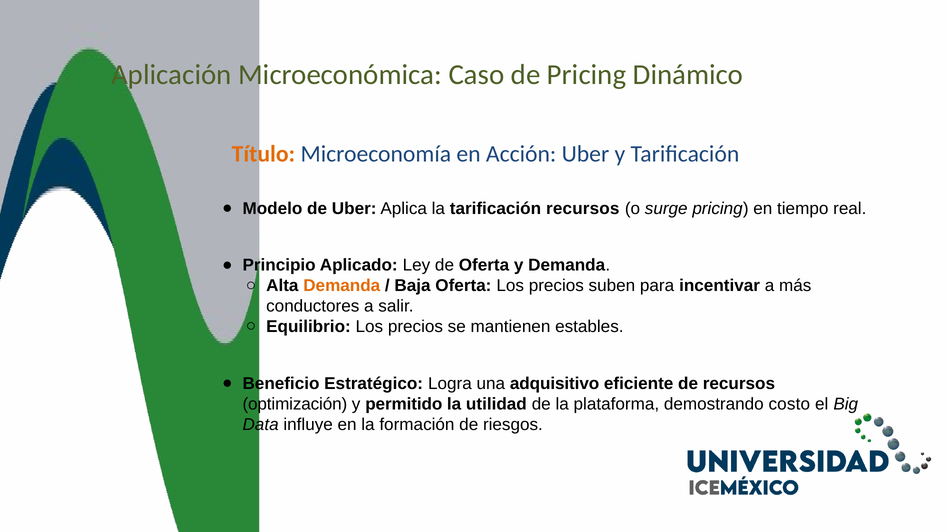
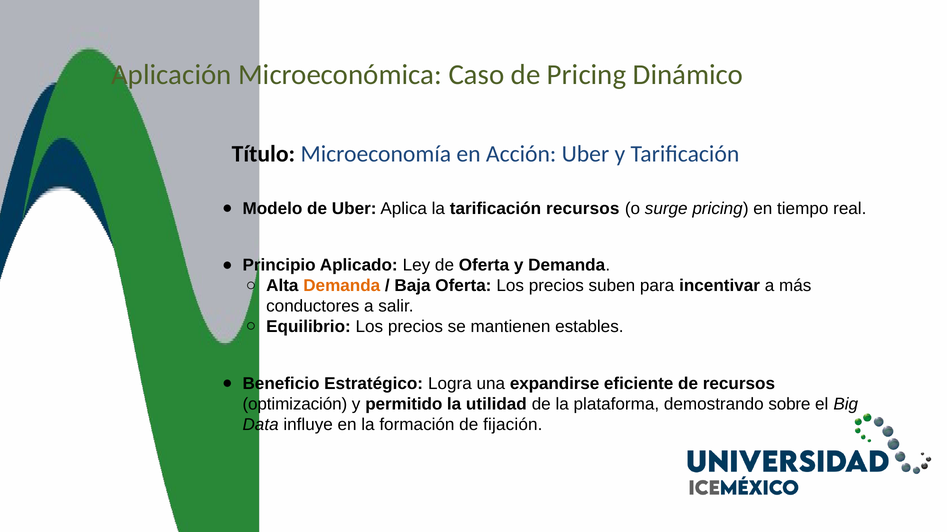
Título colour: orange -> black (263, 154)
adquisitivo: adquisitivo -> expandirse (555, 384)
costo: costo -> sobre (789, 404)
riesgos: riesgos -> fijación (513, 425)
